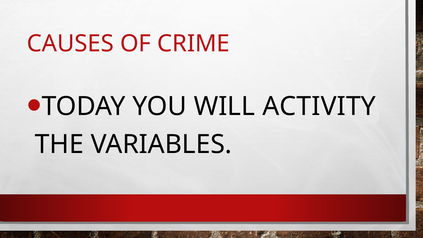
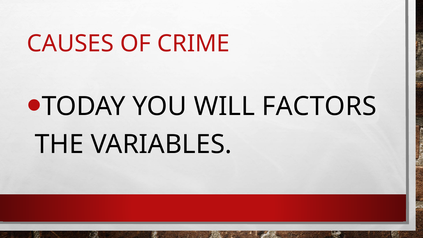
ACTIVITY: ACTIVITY -> FACTORS (319, 106)
